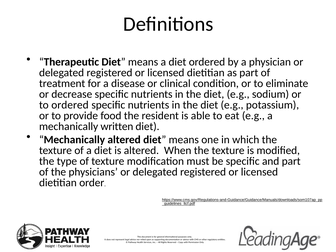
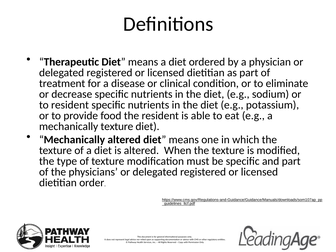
to ordered: ordered -> resident (70, 105)
mechanically written: written -> texture (117, 126)
